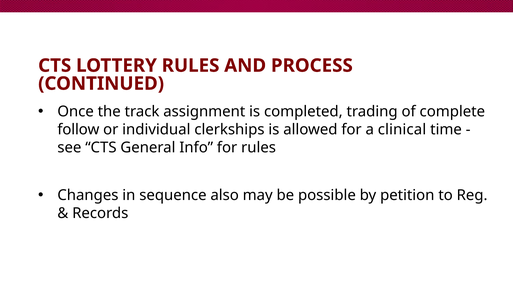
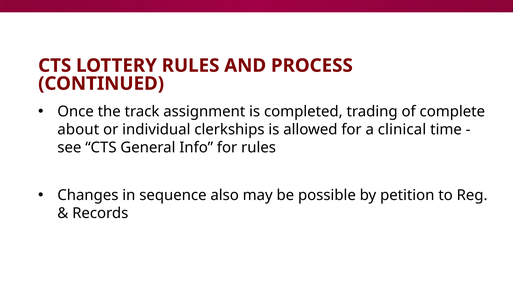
follow: follow -> about (78, 129)
